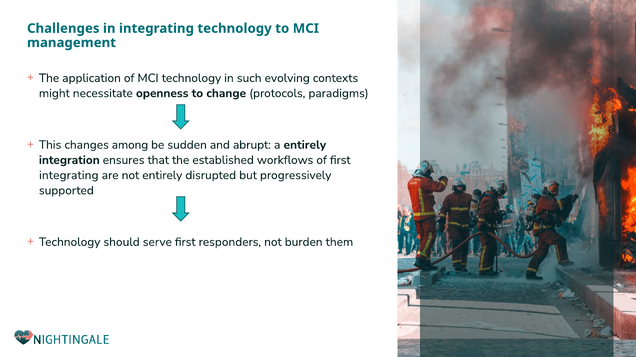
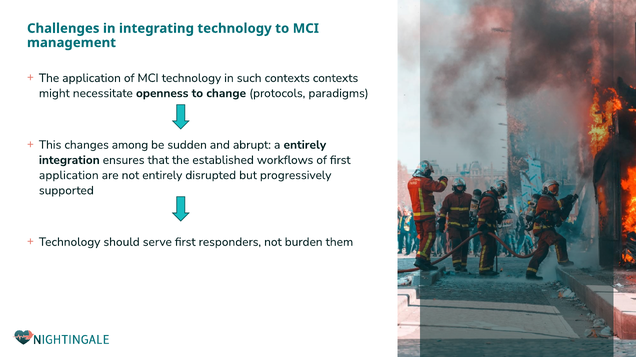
such evolving: evolving -> contexts (287, 78)
integrating: integrating -> application (69, 176)
